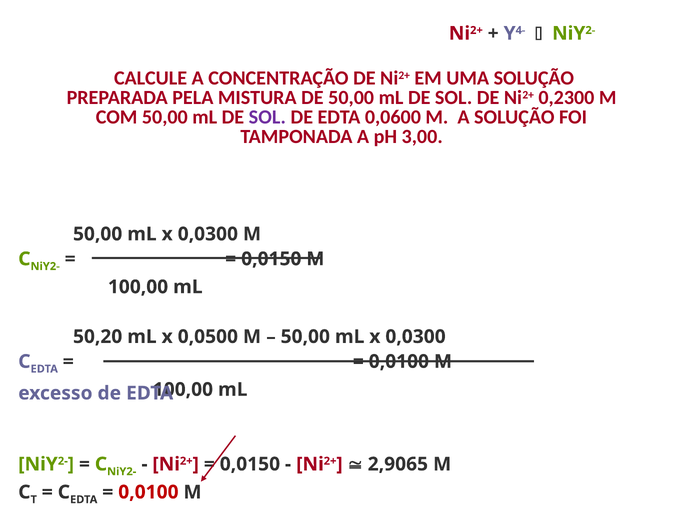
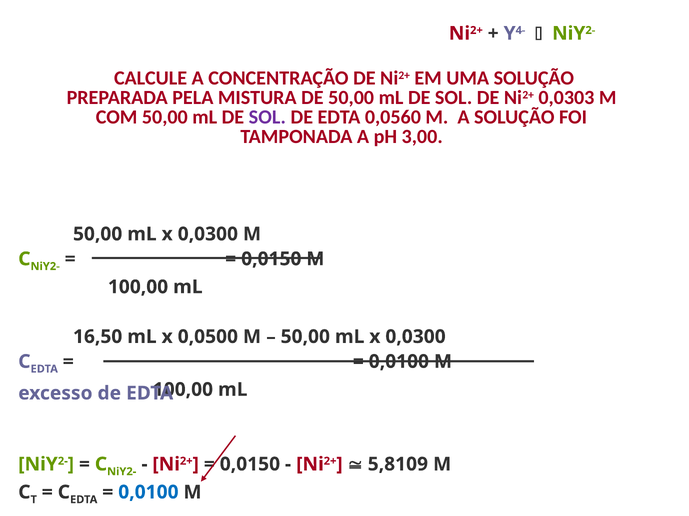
0,2300: 0,2300 -> 0,0303 (566, 98)
0,0600: 0,0600 -> 0,0560 (393, 118)
50,20: 50,20 -> 16,50 (98, 337)
2,9065: 2,9065 -> 5,8109 (398, 465)
0,0100 colour: red -> blue (148, 493)
